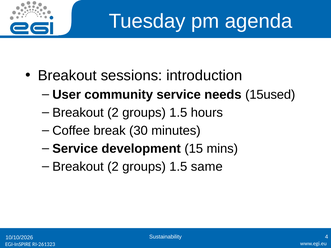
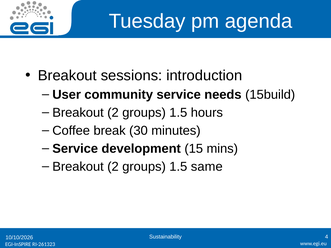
15used: 15used -> 15build (270, 95)
